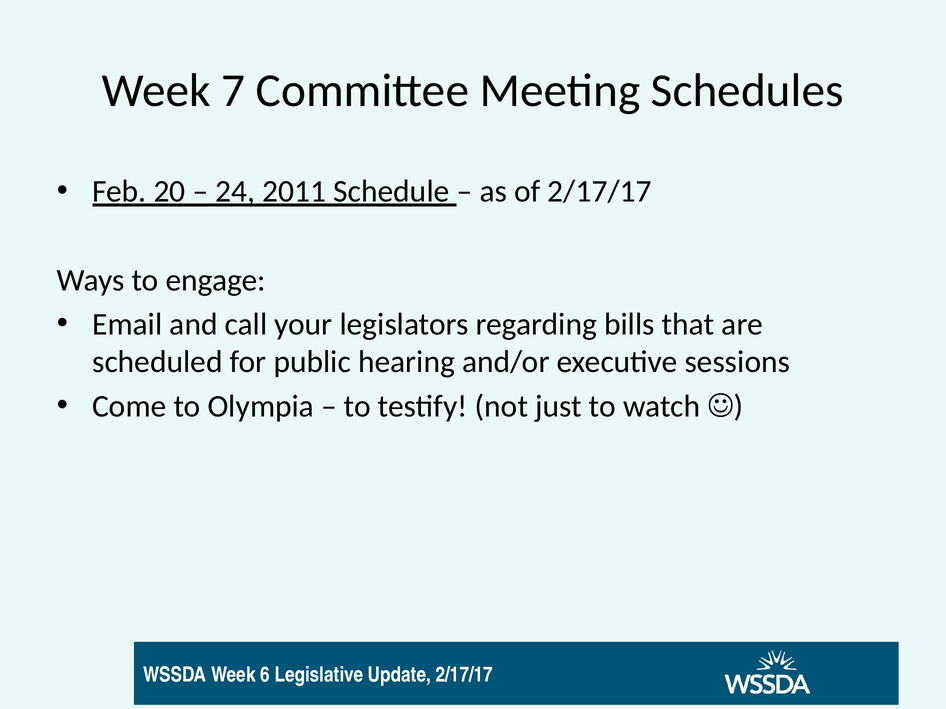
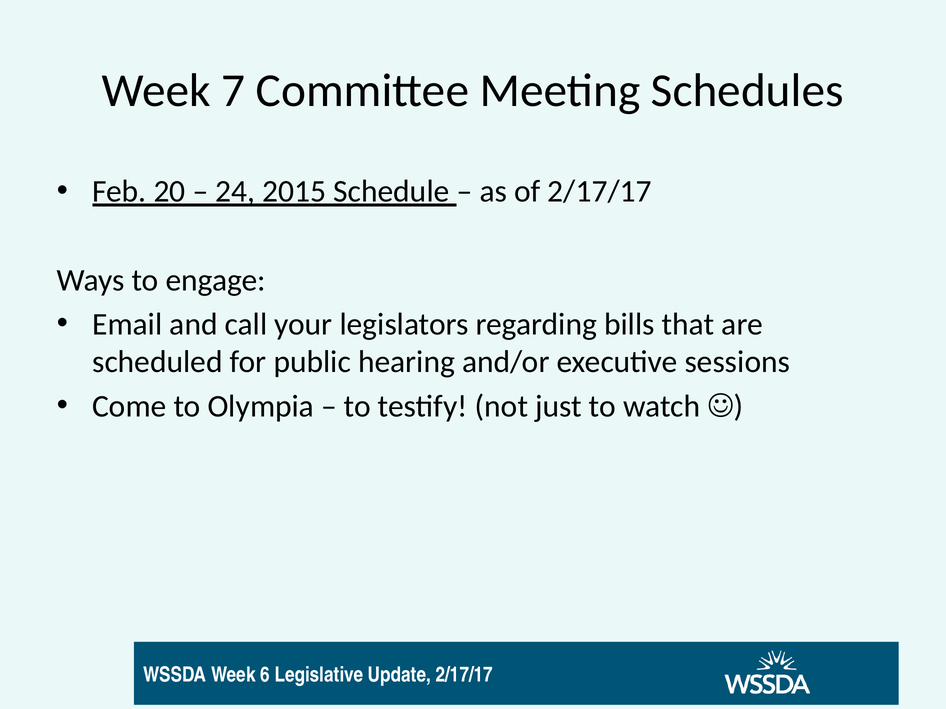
2011: 2011 -> 2015 (294, 191)
